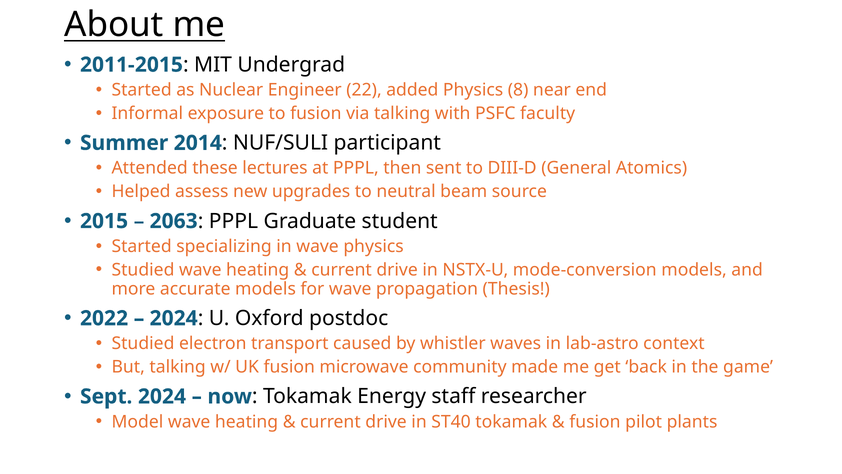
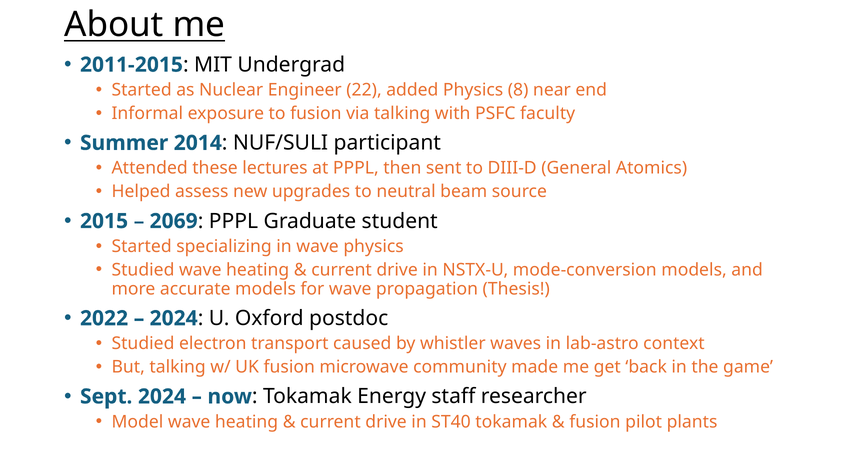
2063: 2063 -> 2069 (174, 221)
